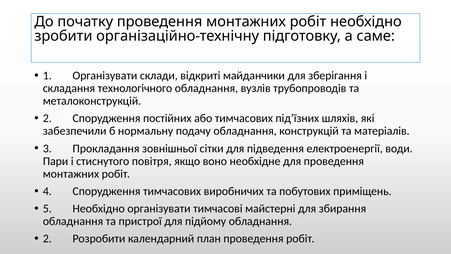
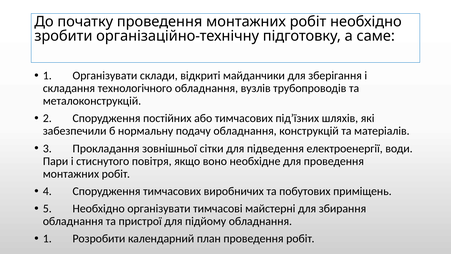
2: 2 -> 1 (47, 238)
